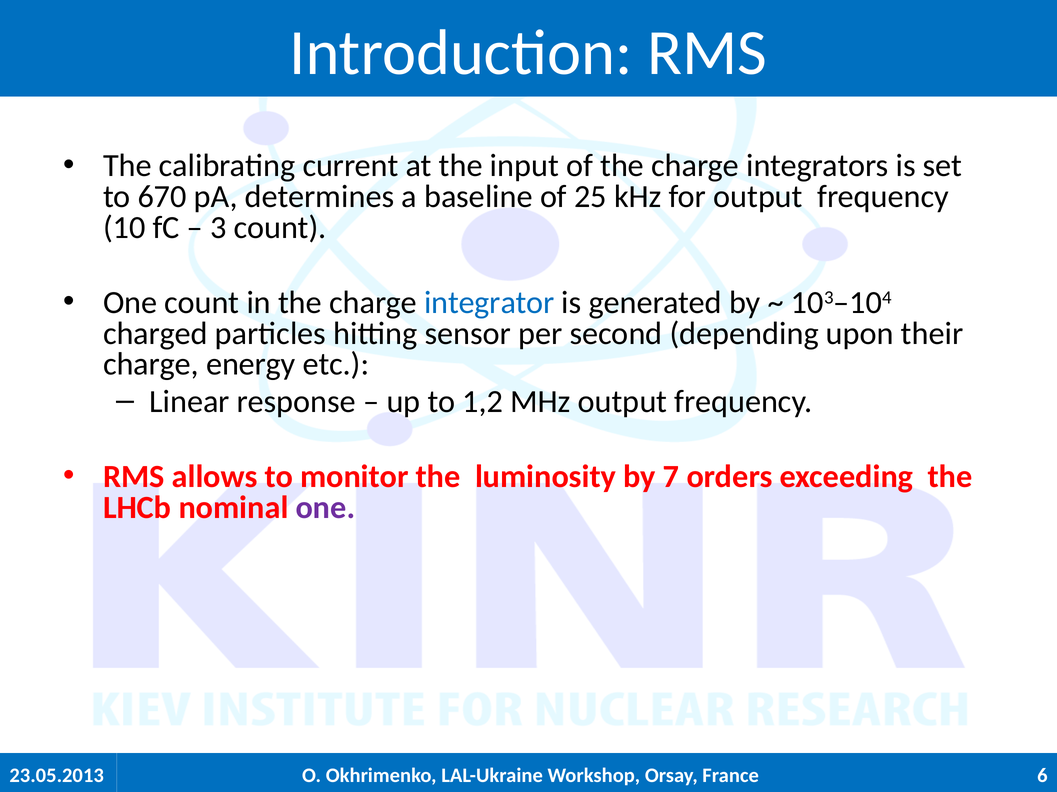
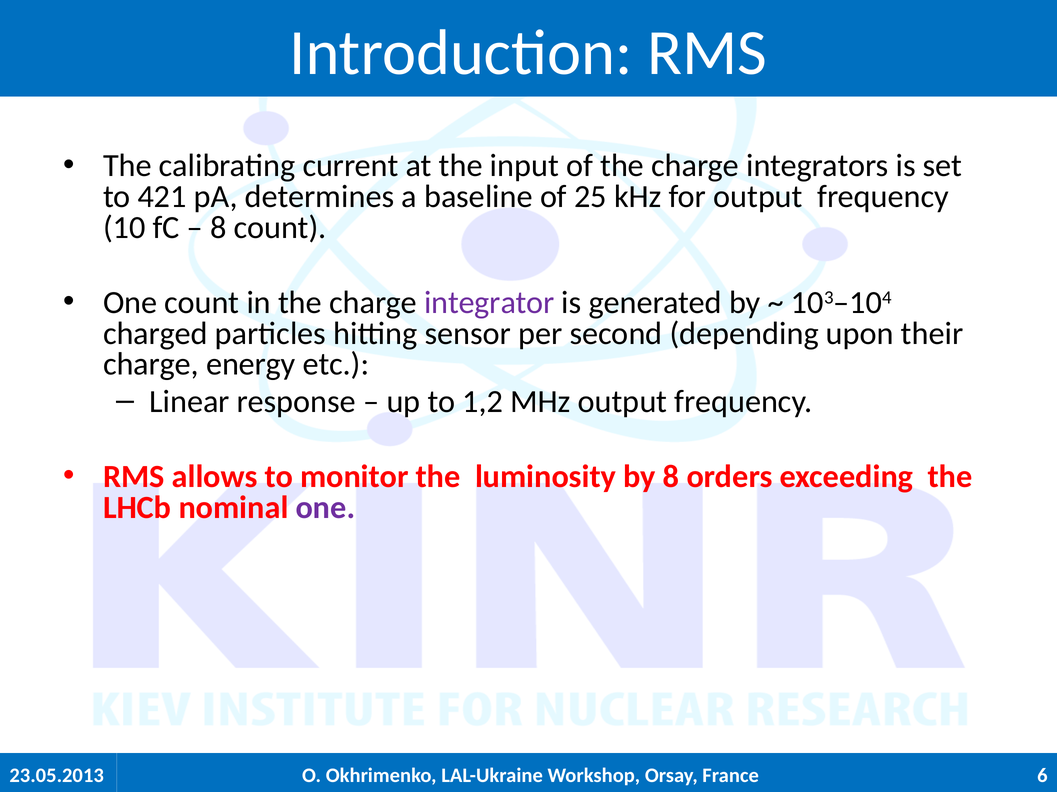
670: 670 -> 421 (162, 197)
3: 3 -> 8 (218, 228)
integrator colour: blue -> purple (489, 303)
by 7: 7 -> 8 (671, 477)
